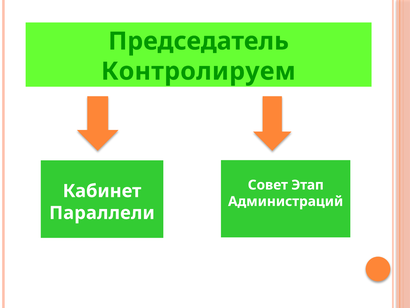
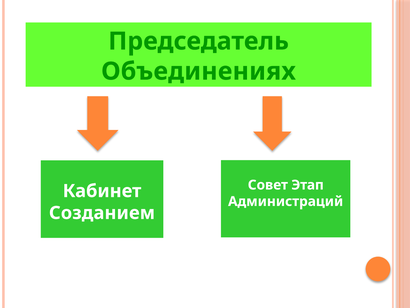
Контролируем: Контролируем -> Объединениях (198, 71)
Параллели: Параллели -> Созданием (102, 213)
